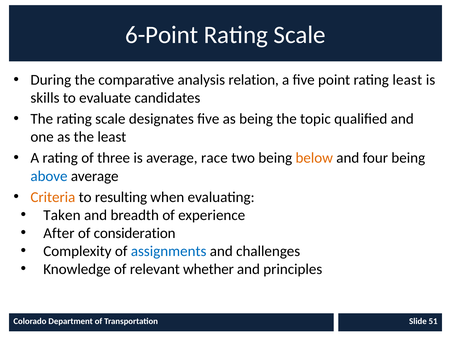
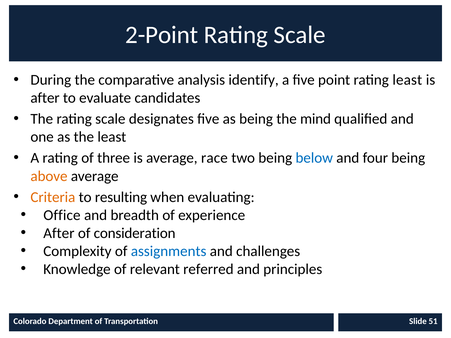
6-Point: 6-Point -> 2-Point (162, 35)
relation: relation -> identify (254, 80)
skills: skills -> after (45, 98)
topic: topic -> mind (316, 119)
below colour: orange -> blue (314, 158)
above colour: blue -> orange (49, 176)
Taken: Taken -> Office (62, 215)
whether: whether -> referred (208, 269)
